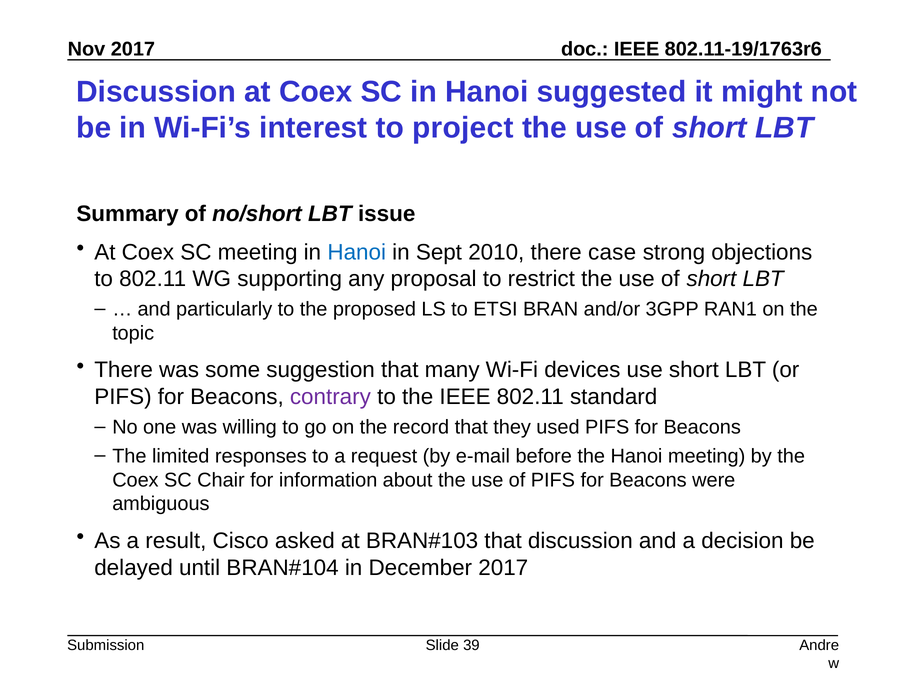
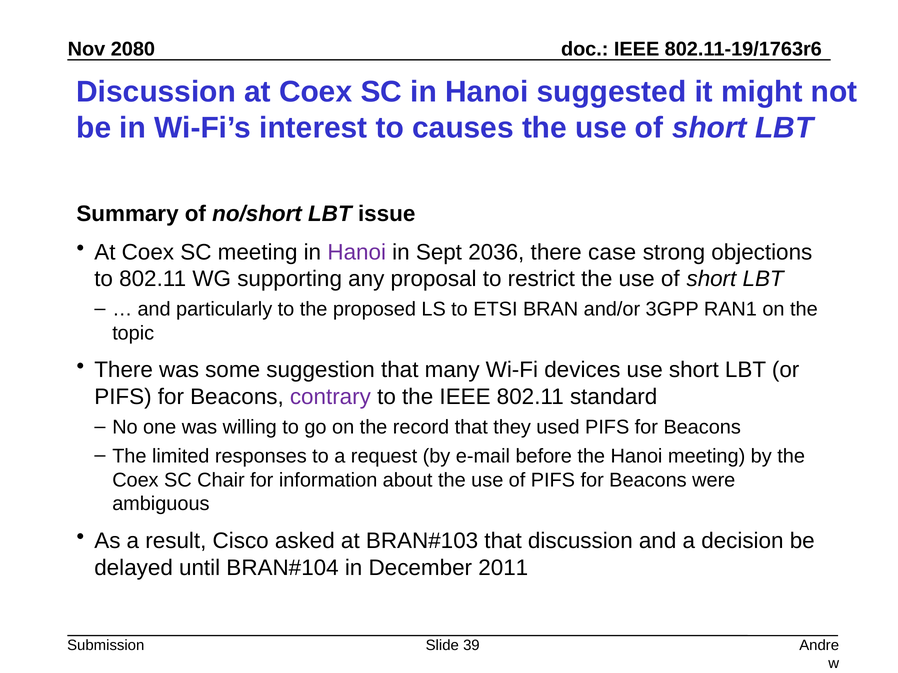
2017: 2017 -> 2080 (133, 49)
project: project -> causes (463, 128)
Hanoi colour: blue -> purple (357, 252)
2010: 2010 -> 2036 (496, 252)
December 2017: 2017 -> 2011 (503, 568)
